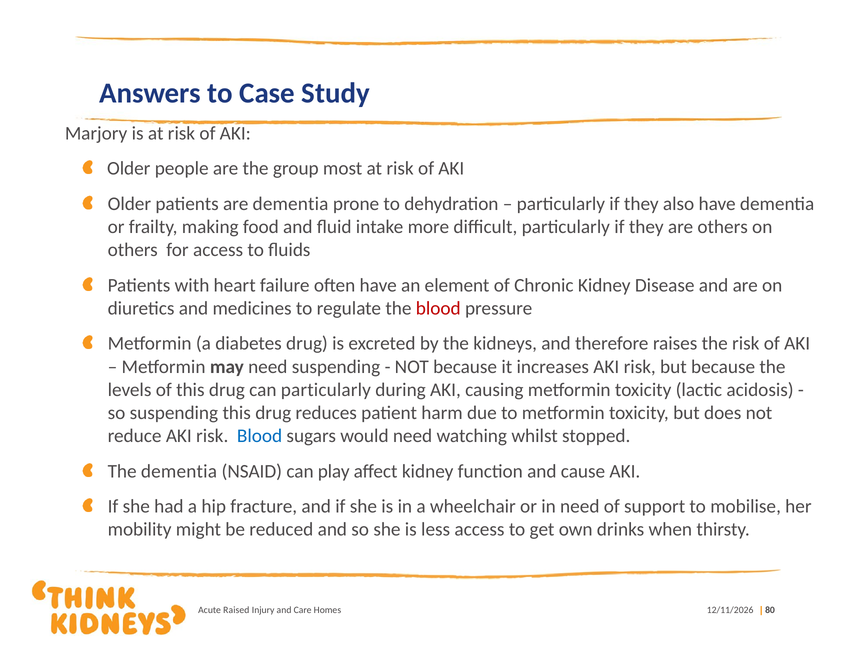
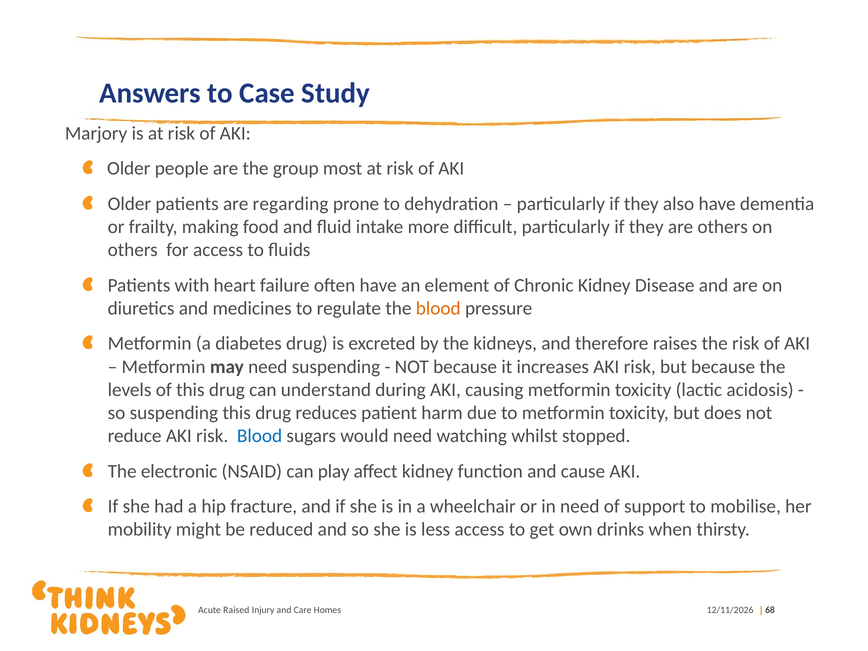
are dementia: dementia -> regarding (291, 204)
blood colour: red -> orange (438, 308)
can particularly: particularly -> understand (326, 390)
The dementia: dementia -> electronic (179, 471)
80: 80 -> 68 (770, 610)
